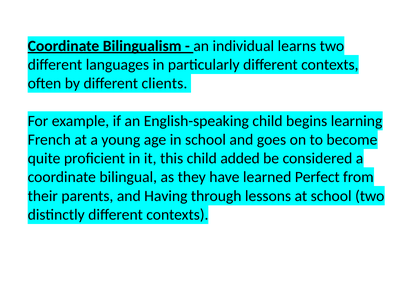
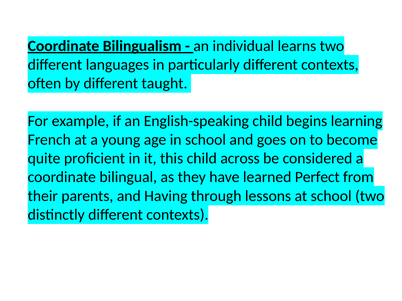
clients: clients -> taught (165, 84)
added: added -> across (240, 159)
